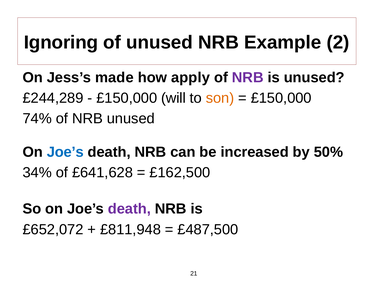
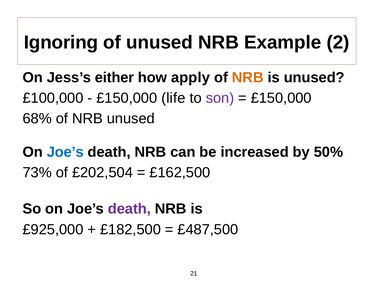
made: made -> either (115, 77)
NRB colour: purple -> orange (248, 77)
£244,289: £244,289 -> £100,000 (53, 98)
will: will -> life (173, 98)
son colour: orange -> purple (220, 98)
74%: 74% -> 68% (37, 118)
34%: 34% -> 73% (37, 173)
£641,628: £641,628 -> £202,504 (102, 173)
£652,072: £652,072 -> £925,000 (53, 230)
£811,948: £811,948 -> £182,500 (130, 230)
